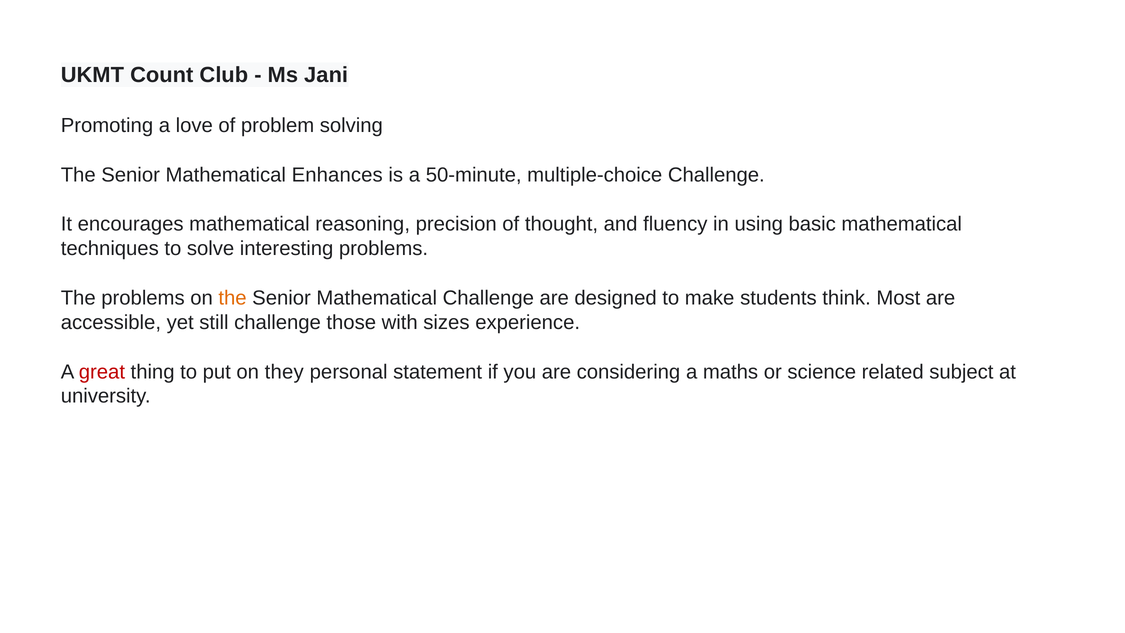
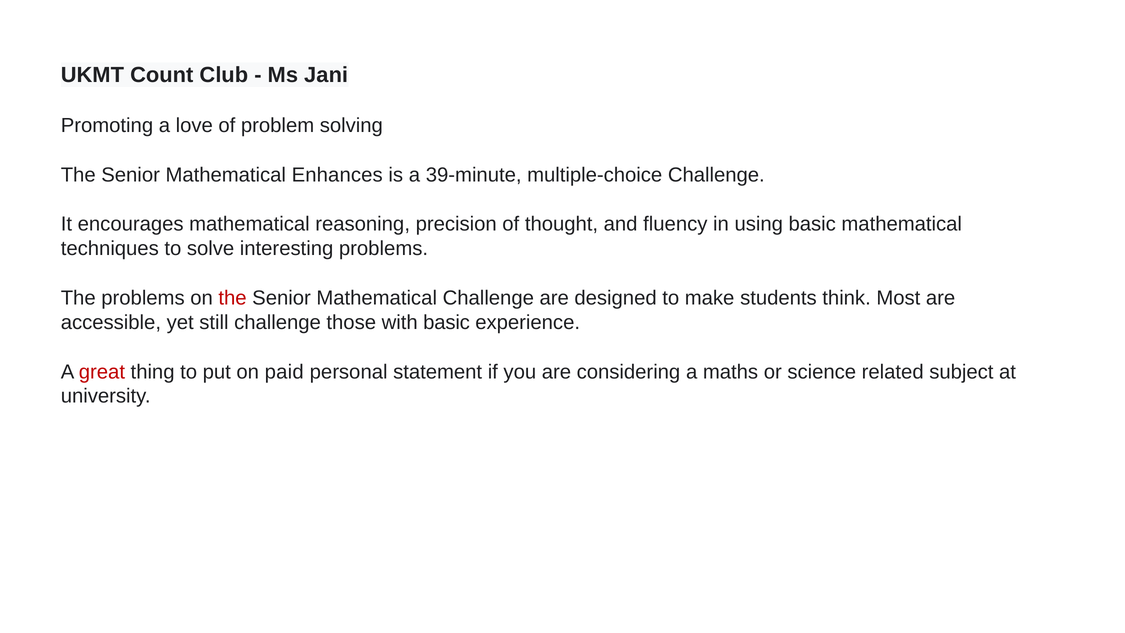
50-minute: 50-minute -> 39-minute (474, 175)
the colour: orange -> red (233, 298)
with sizes: sizes -> basic (447, 322)
they: they -> paid (284, 372)
